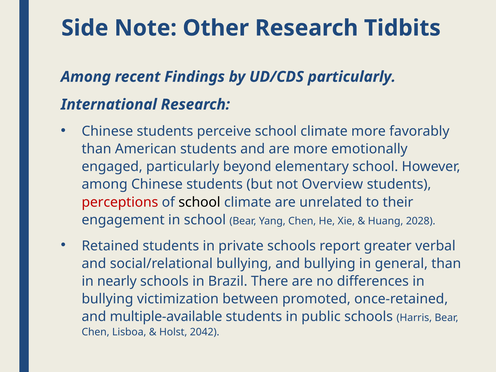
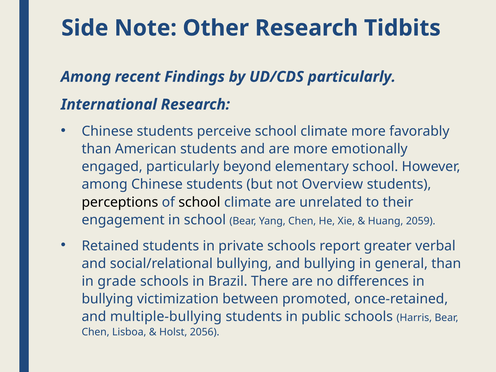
perceptions colour: red -> black (120, 202)
2028: 2028 -> 2059 (421, 221)
nearly: nearly -> grade (117, 281)
multiple-available: multiple-available -> multiple-bullying (166, 317)
2042: 2042 -> 2056 (205, 332)
